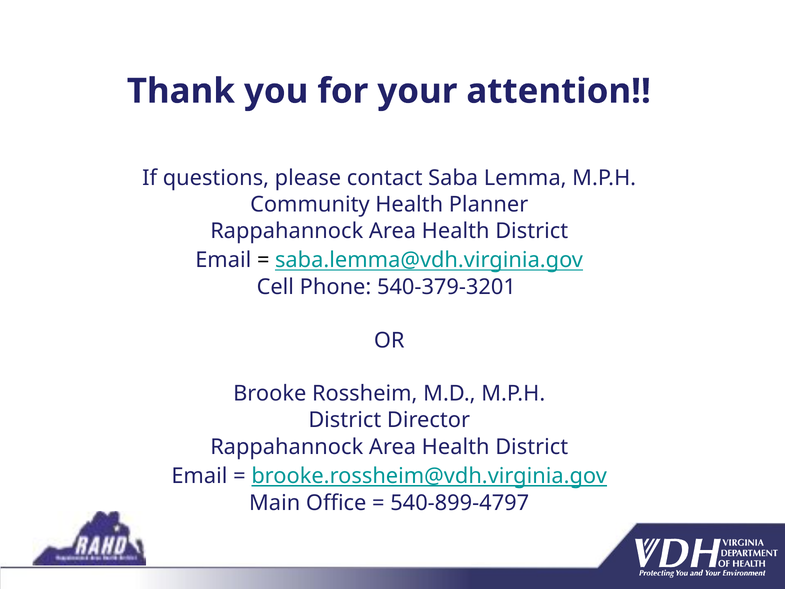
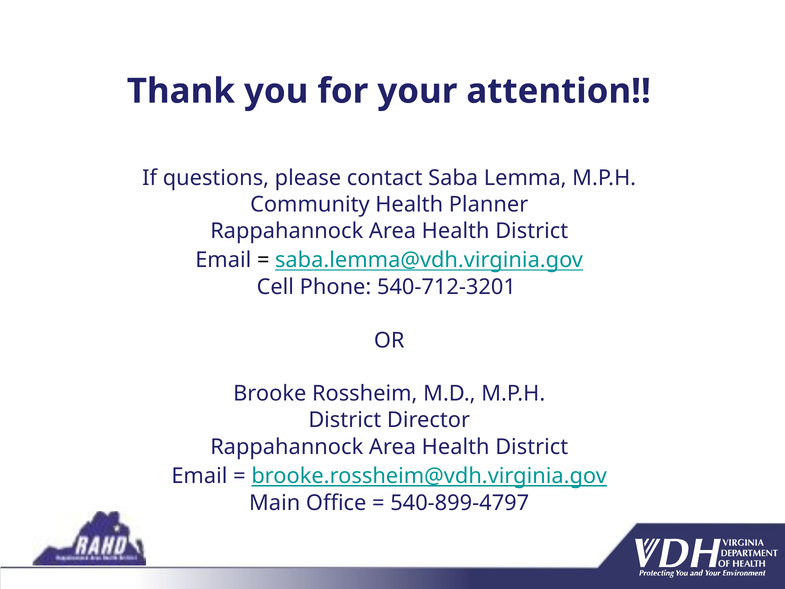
540-379-3201: 540-379-3201 -> 540-712-3201 (446, 287)
